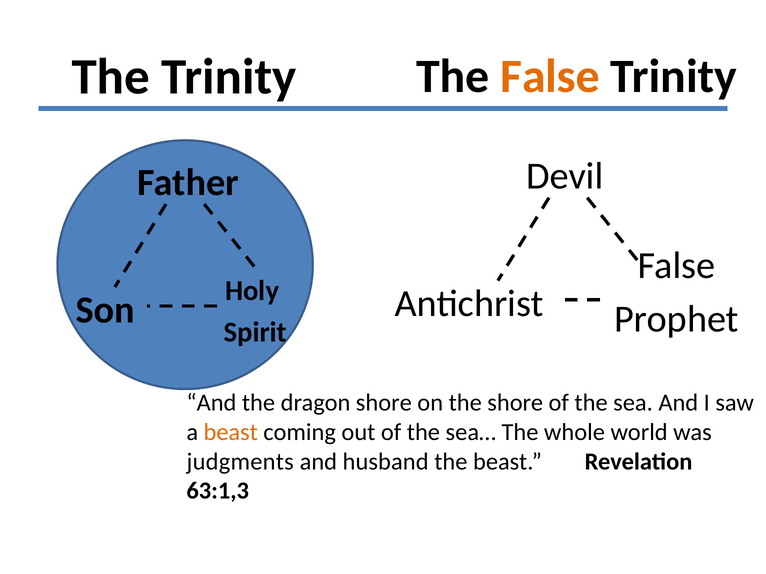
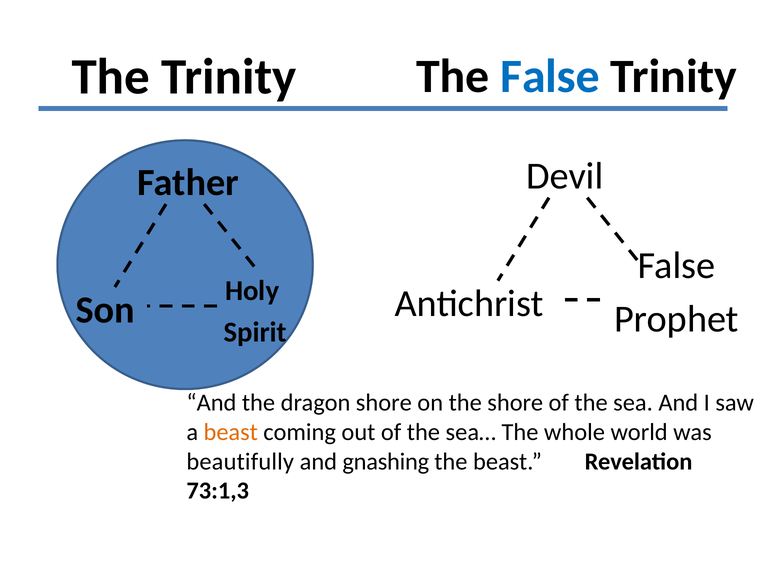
False colour: orange -> blue (550, 77)
judgments: judgments -> beautifully (240, 462)
husband: husband -> gnashing (386, 462)
63:1,3: 63:1,3 -> 73:1,3 (218, 491)
